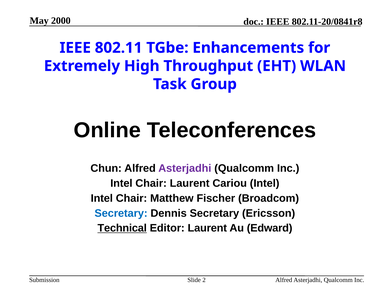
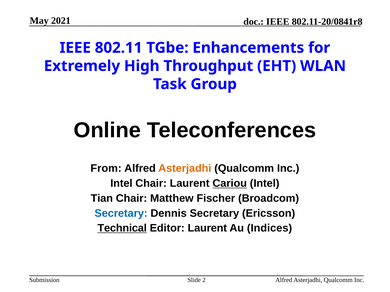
2000: 2000 -> 2021 (61, 21)
Chun: Chun -> From (106, 169)
Asterjadhi colour: purple -> orange (185, 169)
Cariou underline: none -> present (230, 184)
Intel: Intel -> Tian (102, 199)
Edward: Edward -> Indices (270, 229)
